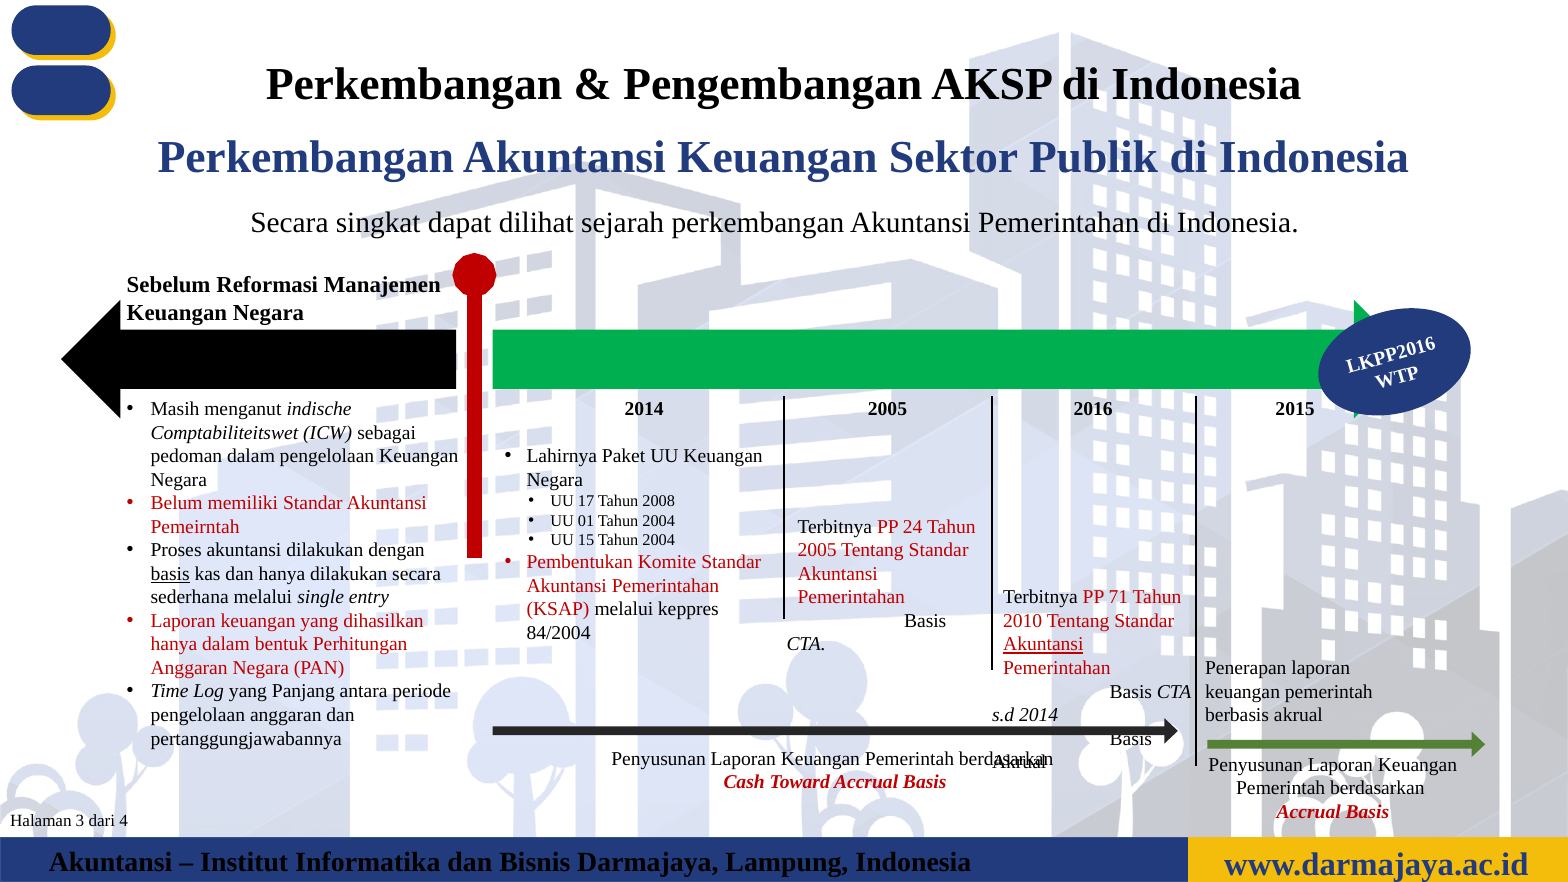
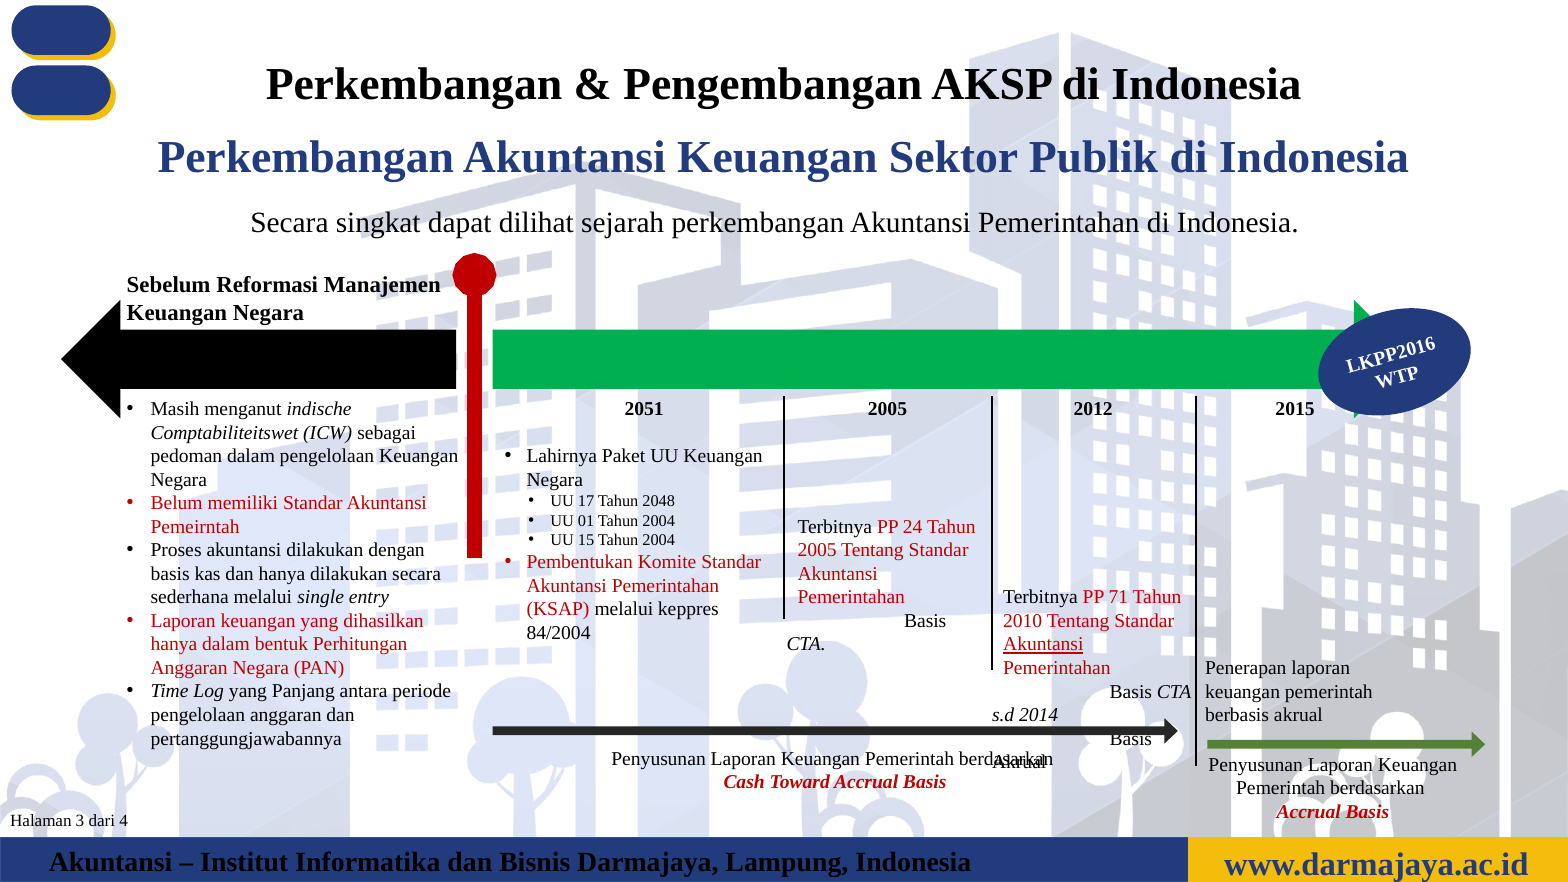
2014: 2014 -> 2051 (644, 409)
2016: 2016 -> 2012 (1093, 409)
2008: 2008 -> 2048 (659, 501)
basis underline: present -> none (170, 574)
